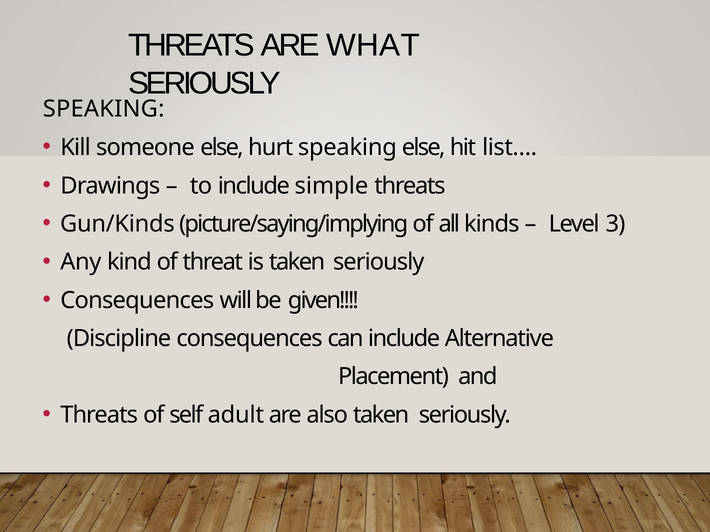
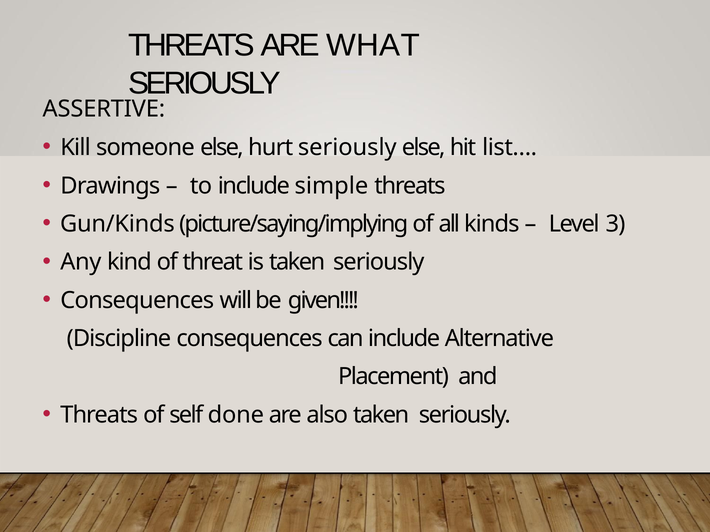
SPEAKING: SPEAKING -> ASSERTIVE (104, 109)
hurt speaking: speaking -> seriously (347, 148)
adult: adult -> done (236, 415)
